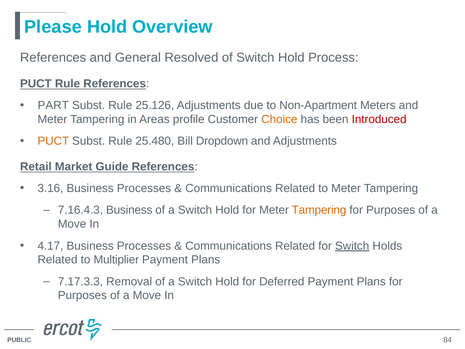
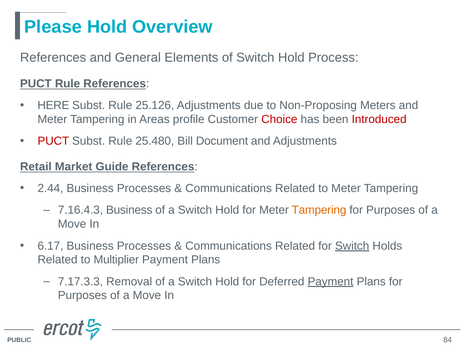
Resolved: Resolved -> Elements (191, 57)
PART: PART -> HERE (53, 105)
Non-Apartment: Non-Apartment -> Non-Proposing (318, 105)
Choice colour: orange -> red (279, 119)
PUCT colour: orange -> red (53, 141)
Dropdown: Dropdown -> Document (222, 141)
3.16: 3.16 -> 2.44 (50, 188)
4.17: 4.17 -> 6.17 (50, 246)
Payment underline: none -> present (330, 281)
